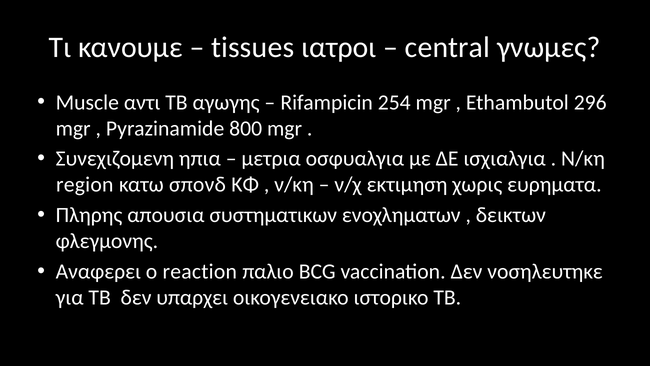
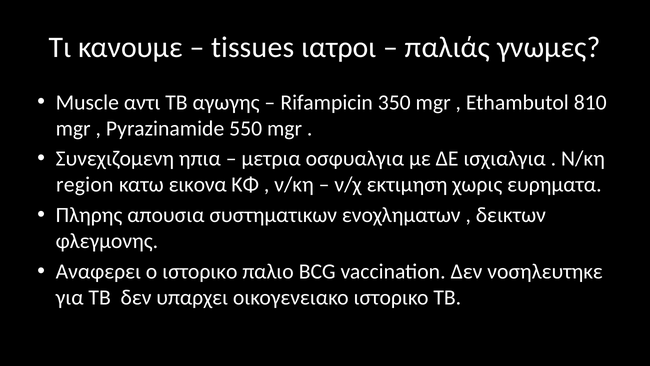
central: central -> παλιάς (448, 47)
254: 254 -> 350 (394, 102)
296: 296 -> 810 (590, 102)
800: 800 -> 550 (246, 128)
σπονδ: σπονδ -> εικονα (198, 185)
ο reaction: reaction -> ιστορικο (200, 271)
